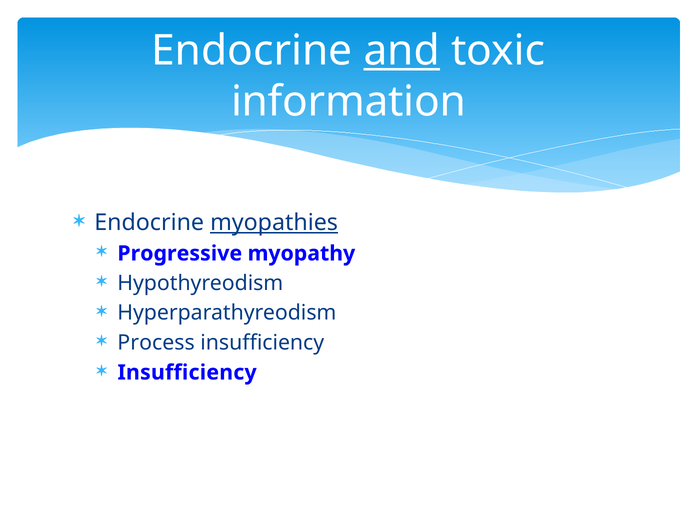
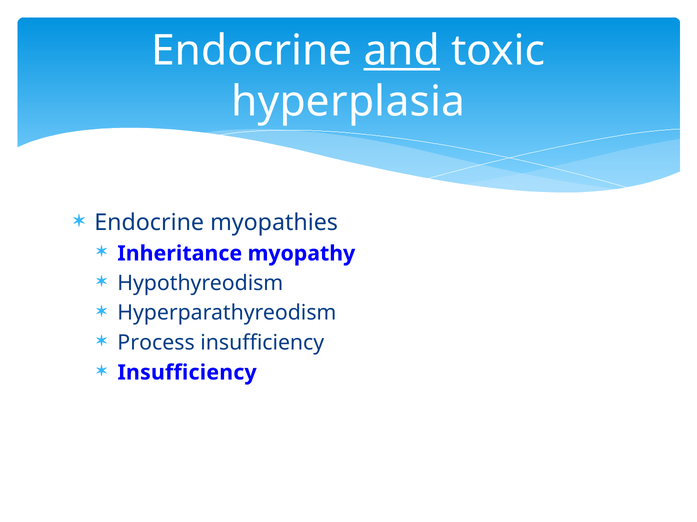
information: information -> hyperplasia (348, 102)
myopathies underline: present -> none (274, 223)
Progressive: Progressive -> Inheritance (180, 254)
